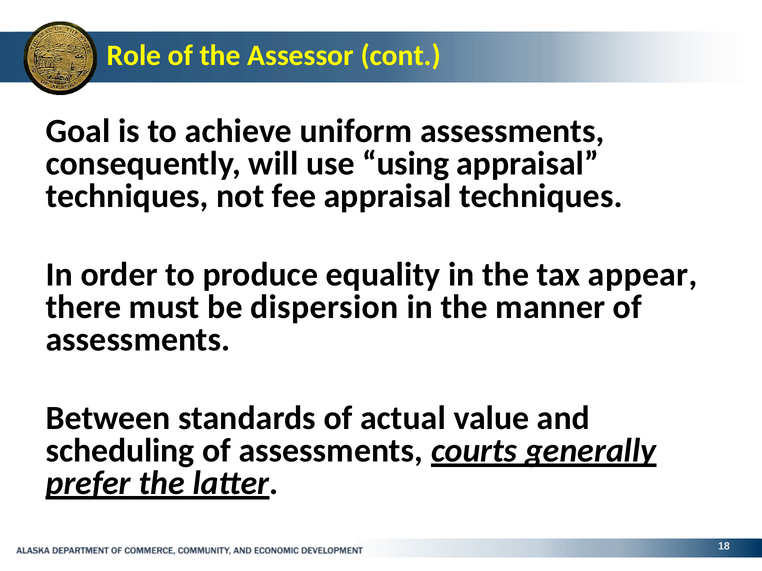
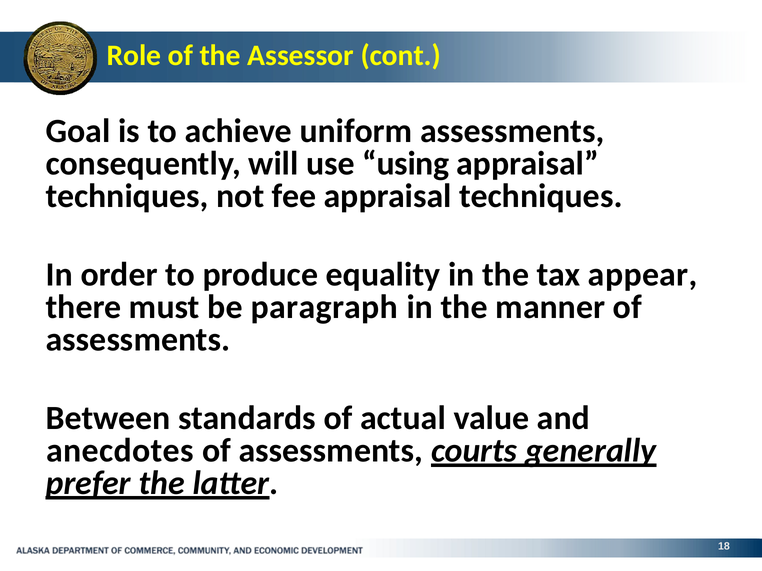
dispersion: dispersion -> paragraph (324, 307)
scheduling: scheduling -> anecdotes (120, 451)
